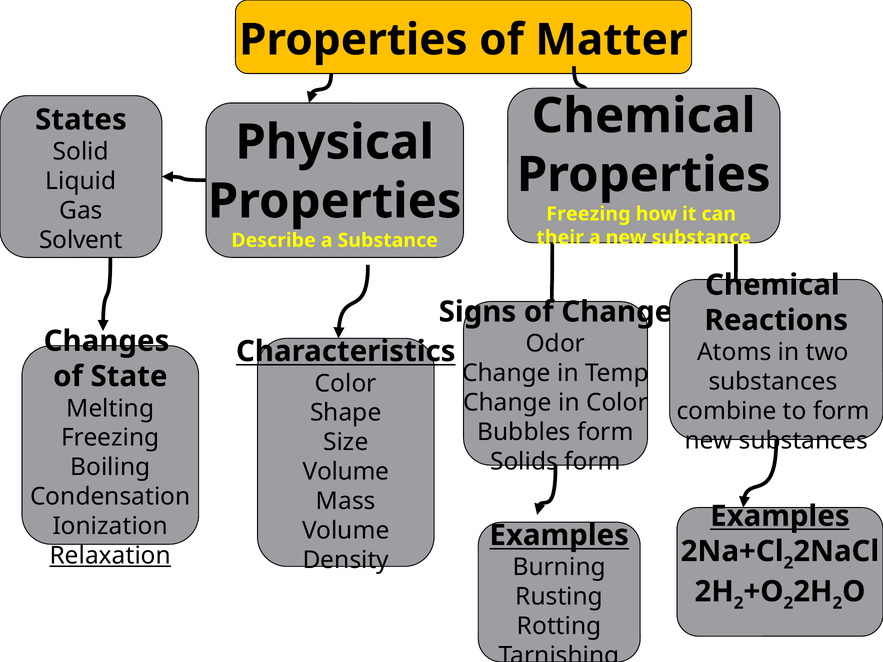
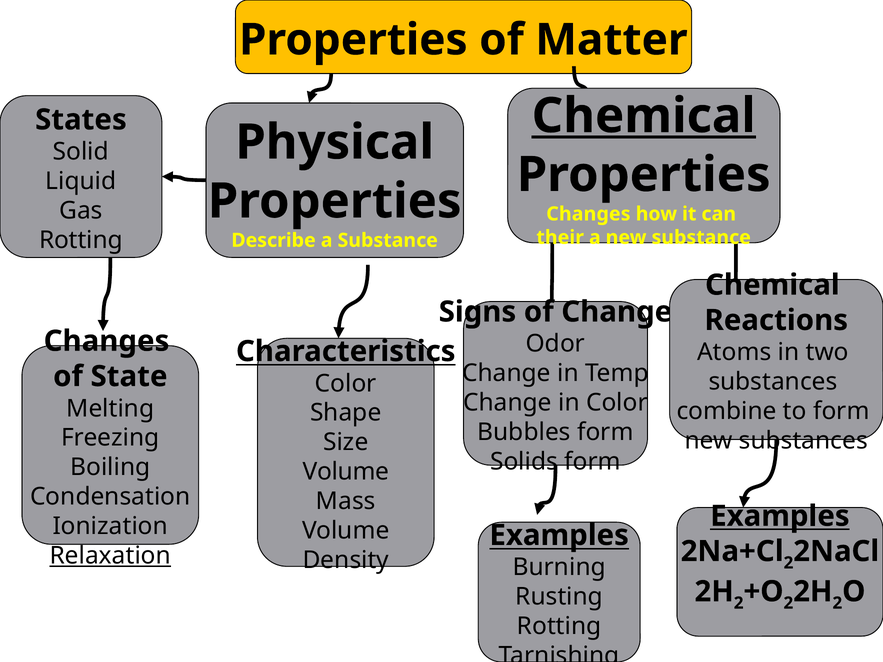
Chemical underline: none -> present (644, 116)
Freezing: Freezing -> Changes (588, 214)
Solvent: Solvent -> Rotting (81, 240)
